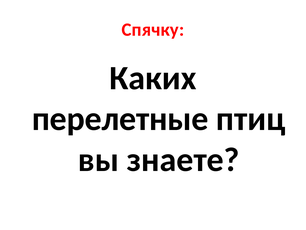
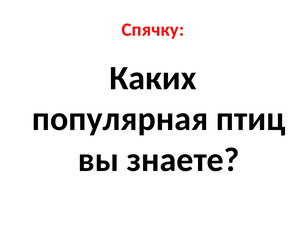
перелетные: перелетные -> популярная (120, 119)
